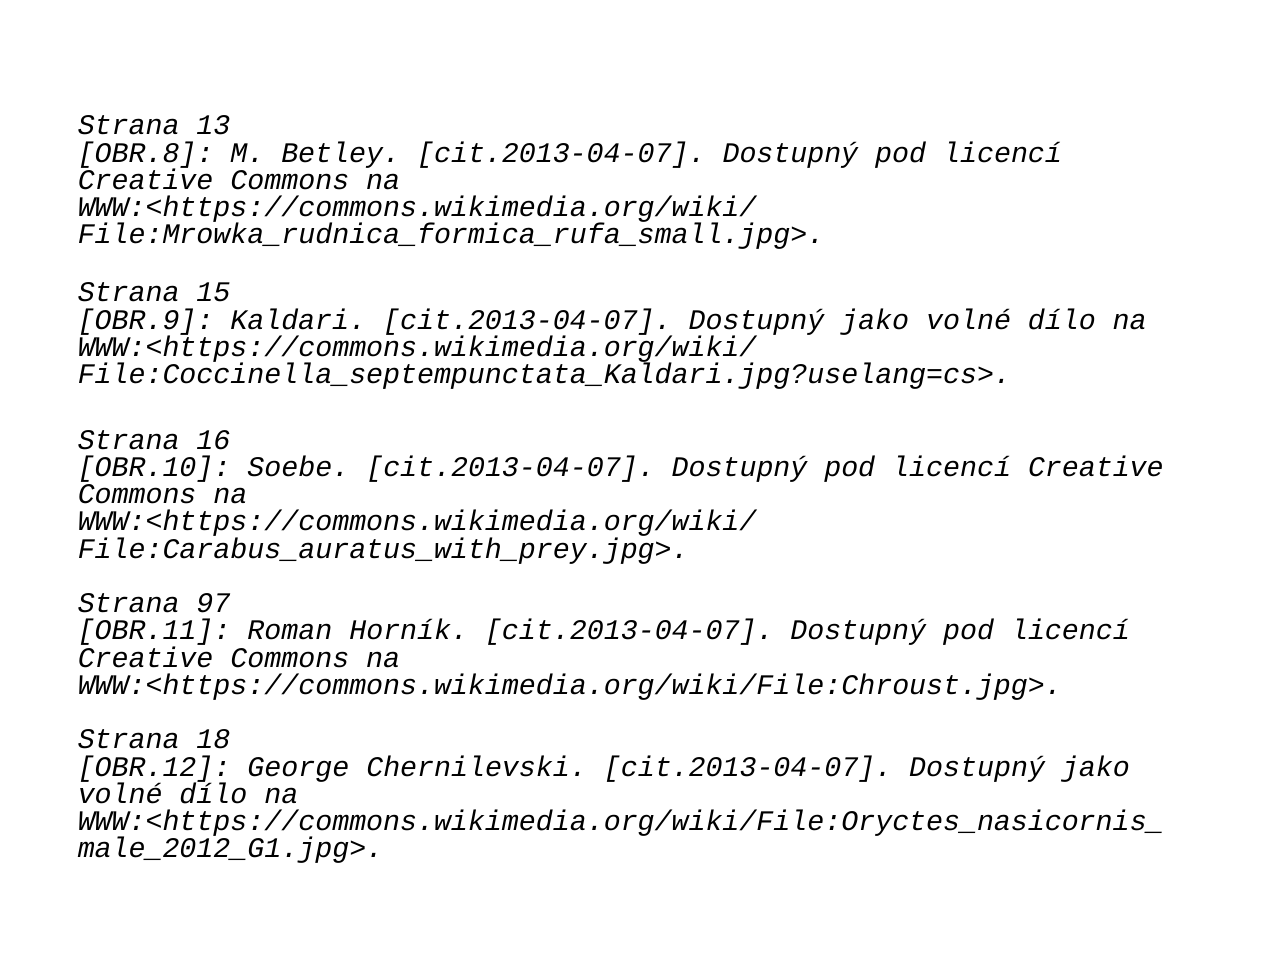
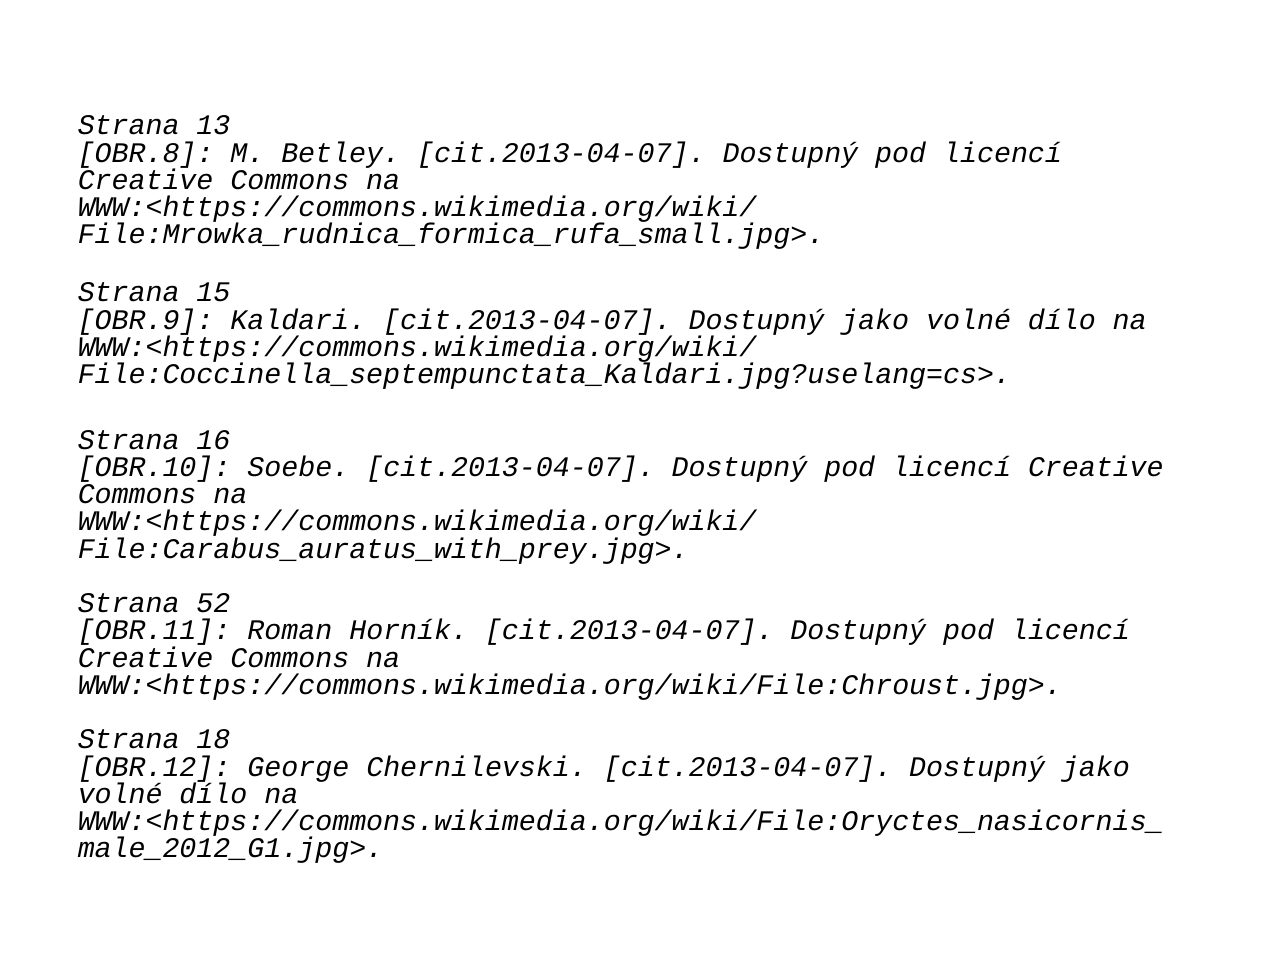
97: 97 -> 52 (213, 603)
